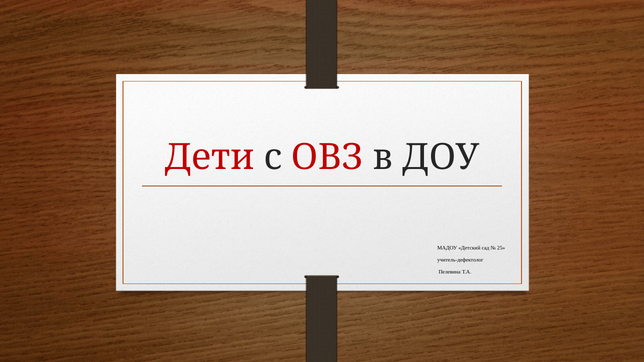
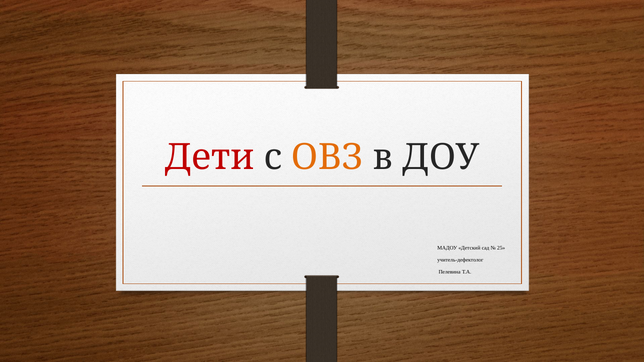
ОВЗ colour: red -> orange (327, 157)
